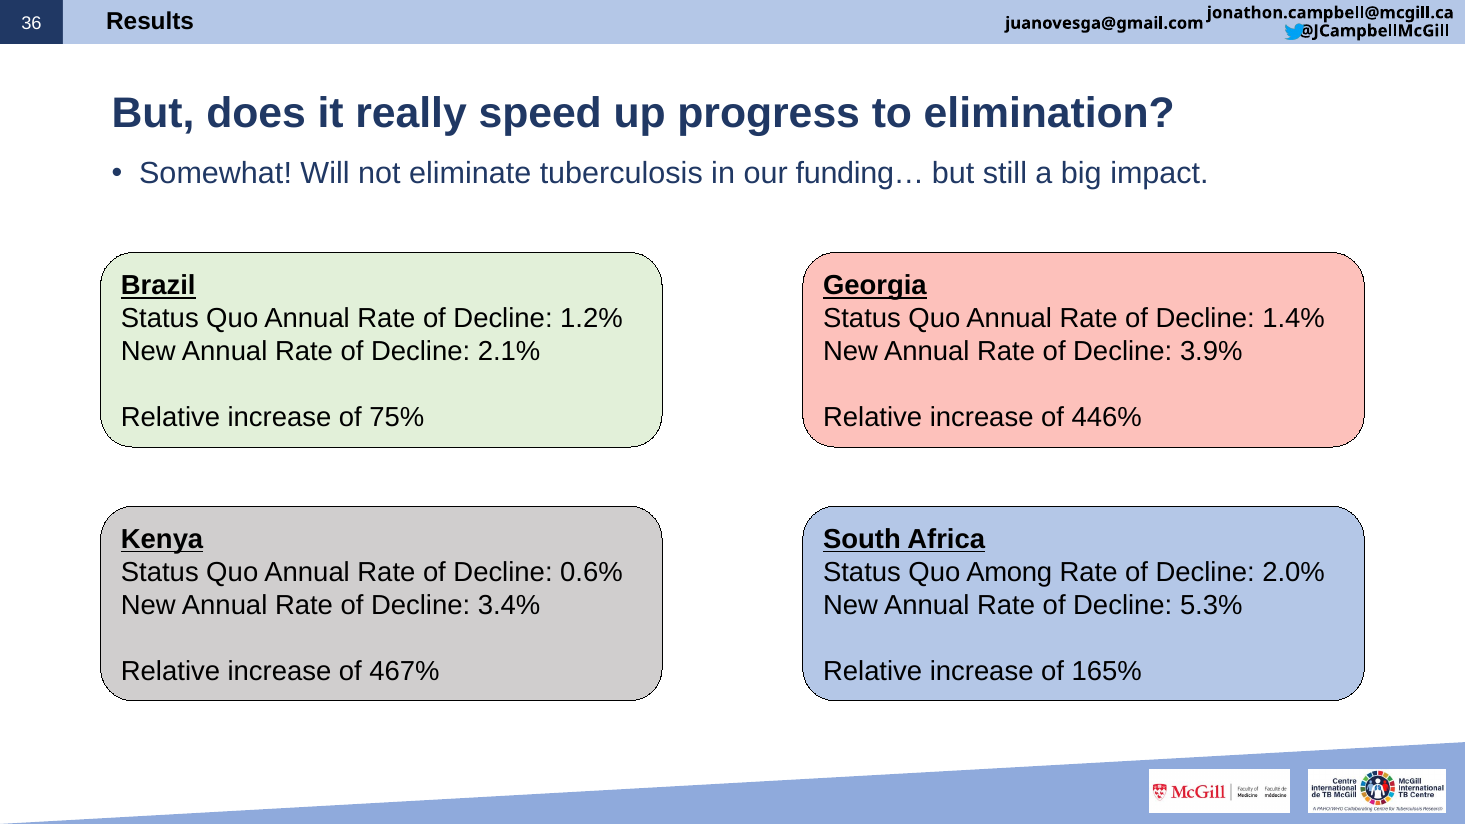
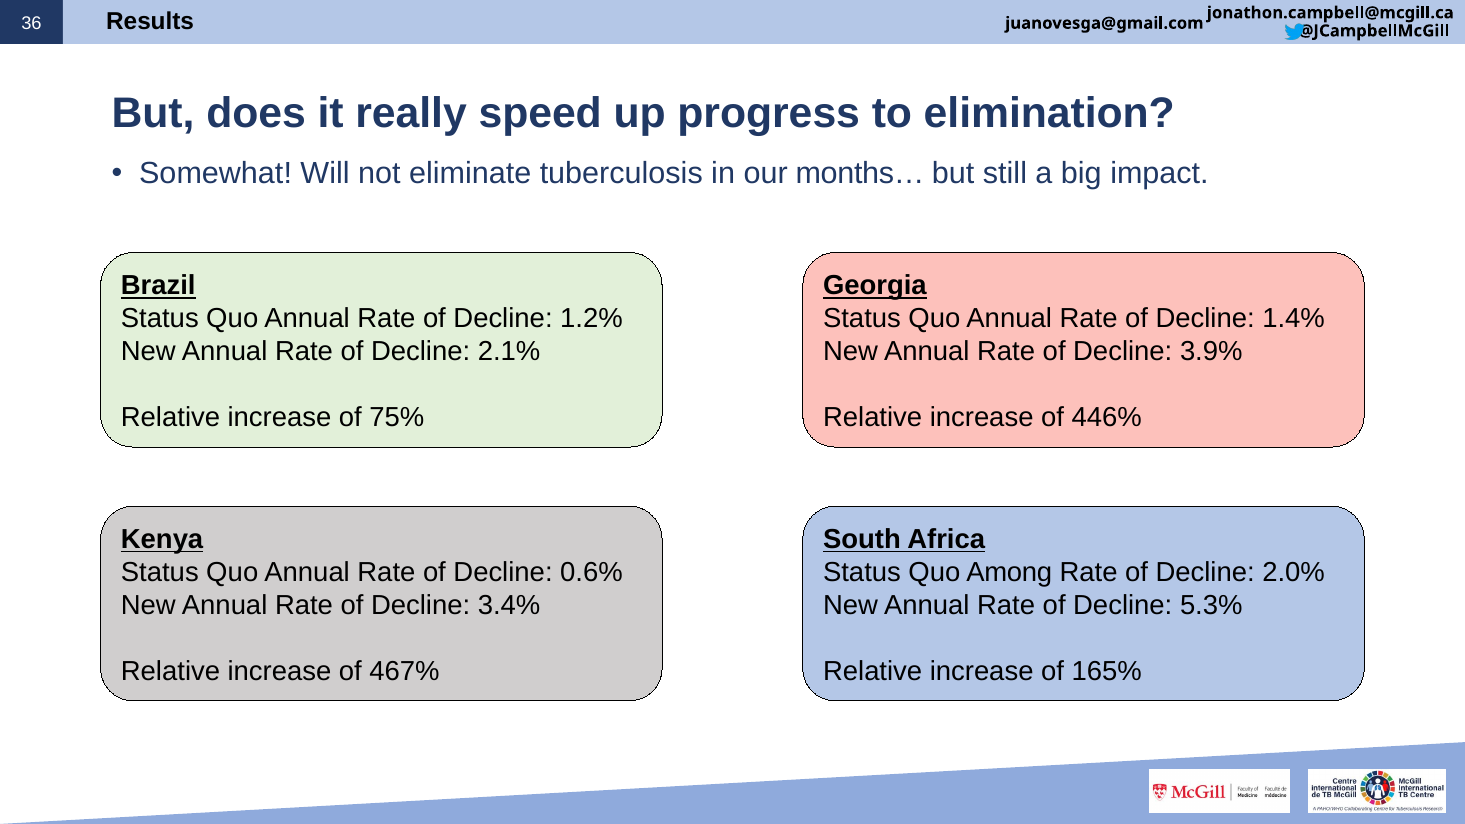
funding…: funding… -> months… (860, 173)
